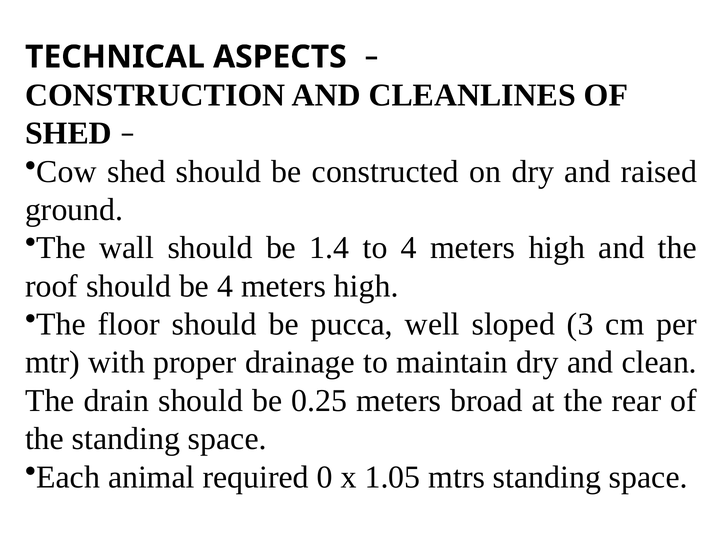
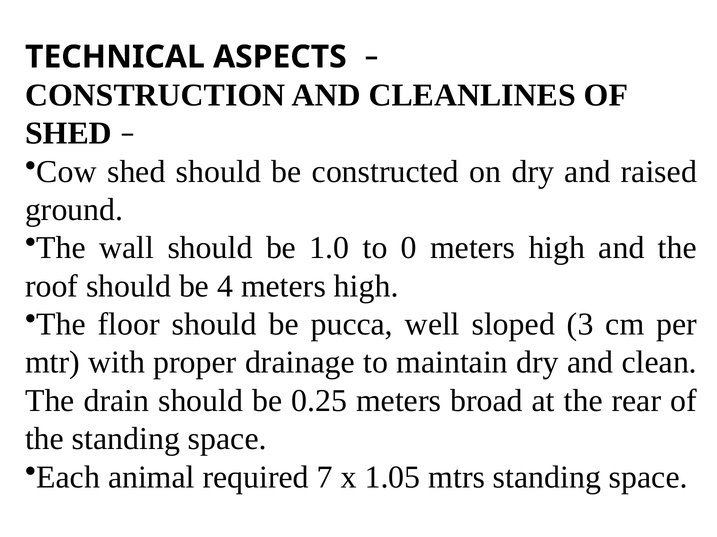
1.4: 1.4 -> 1.0 (329, 248)
to 4: 4 -> 0 (409, 248)
0: 0 -> 7 (325, 478)
